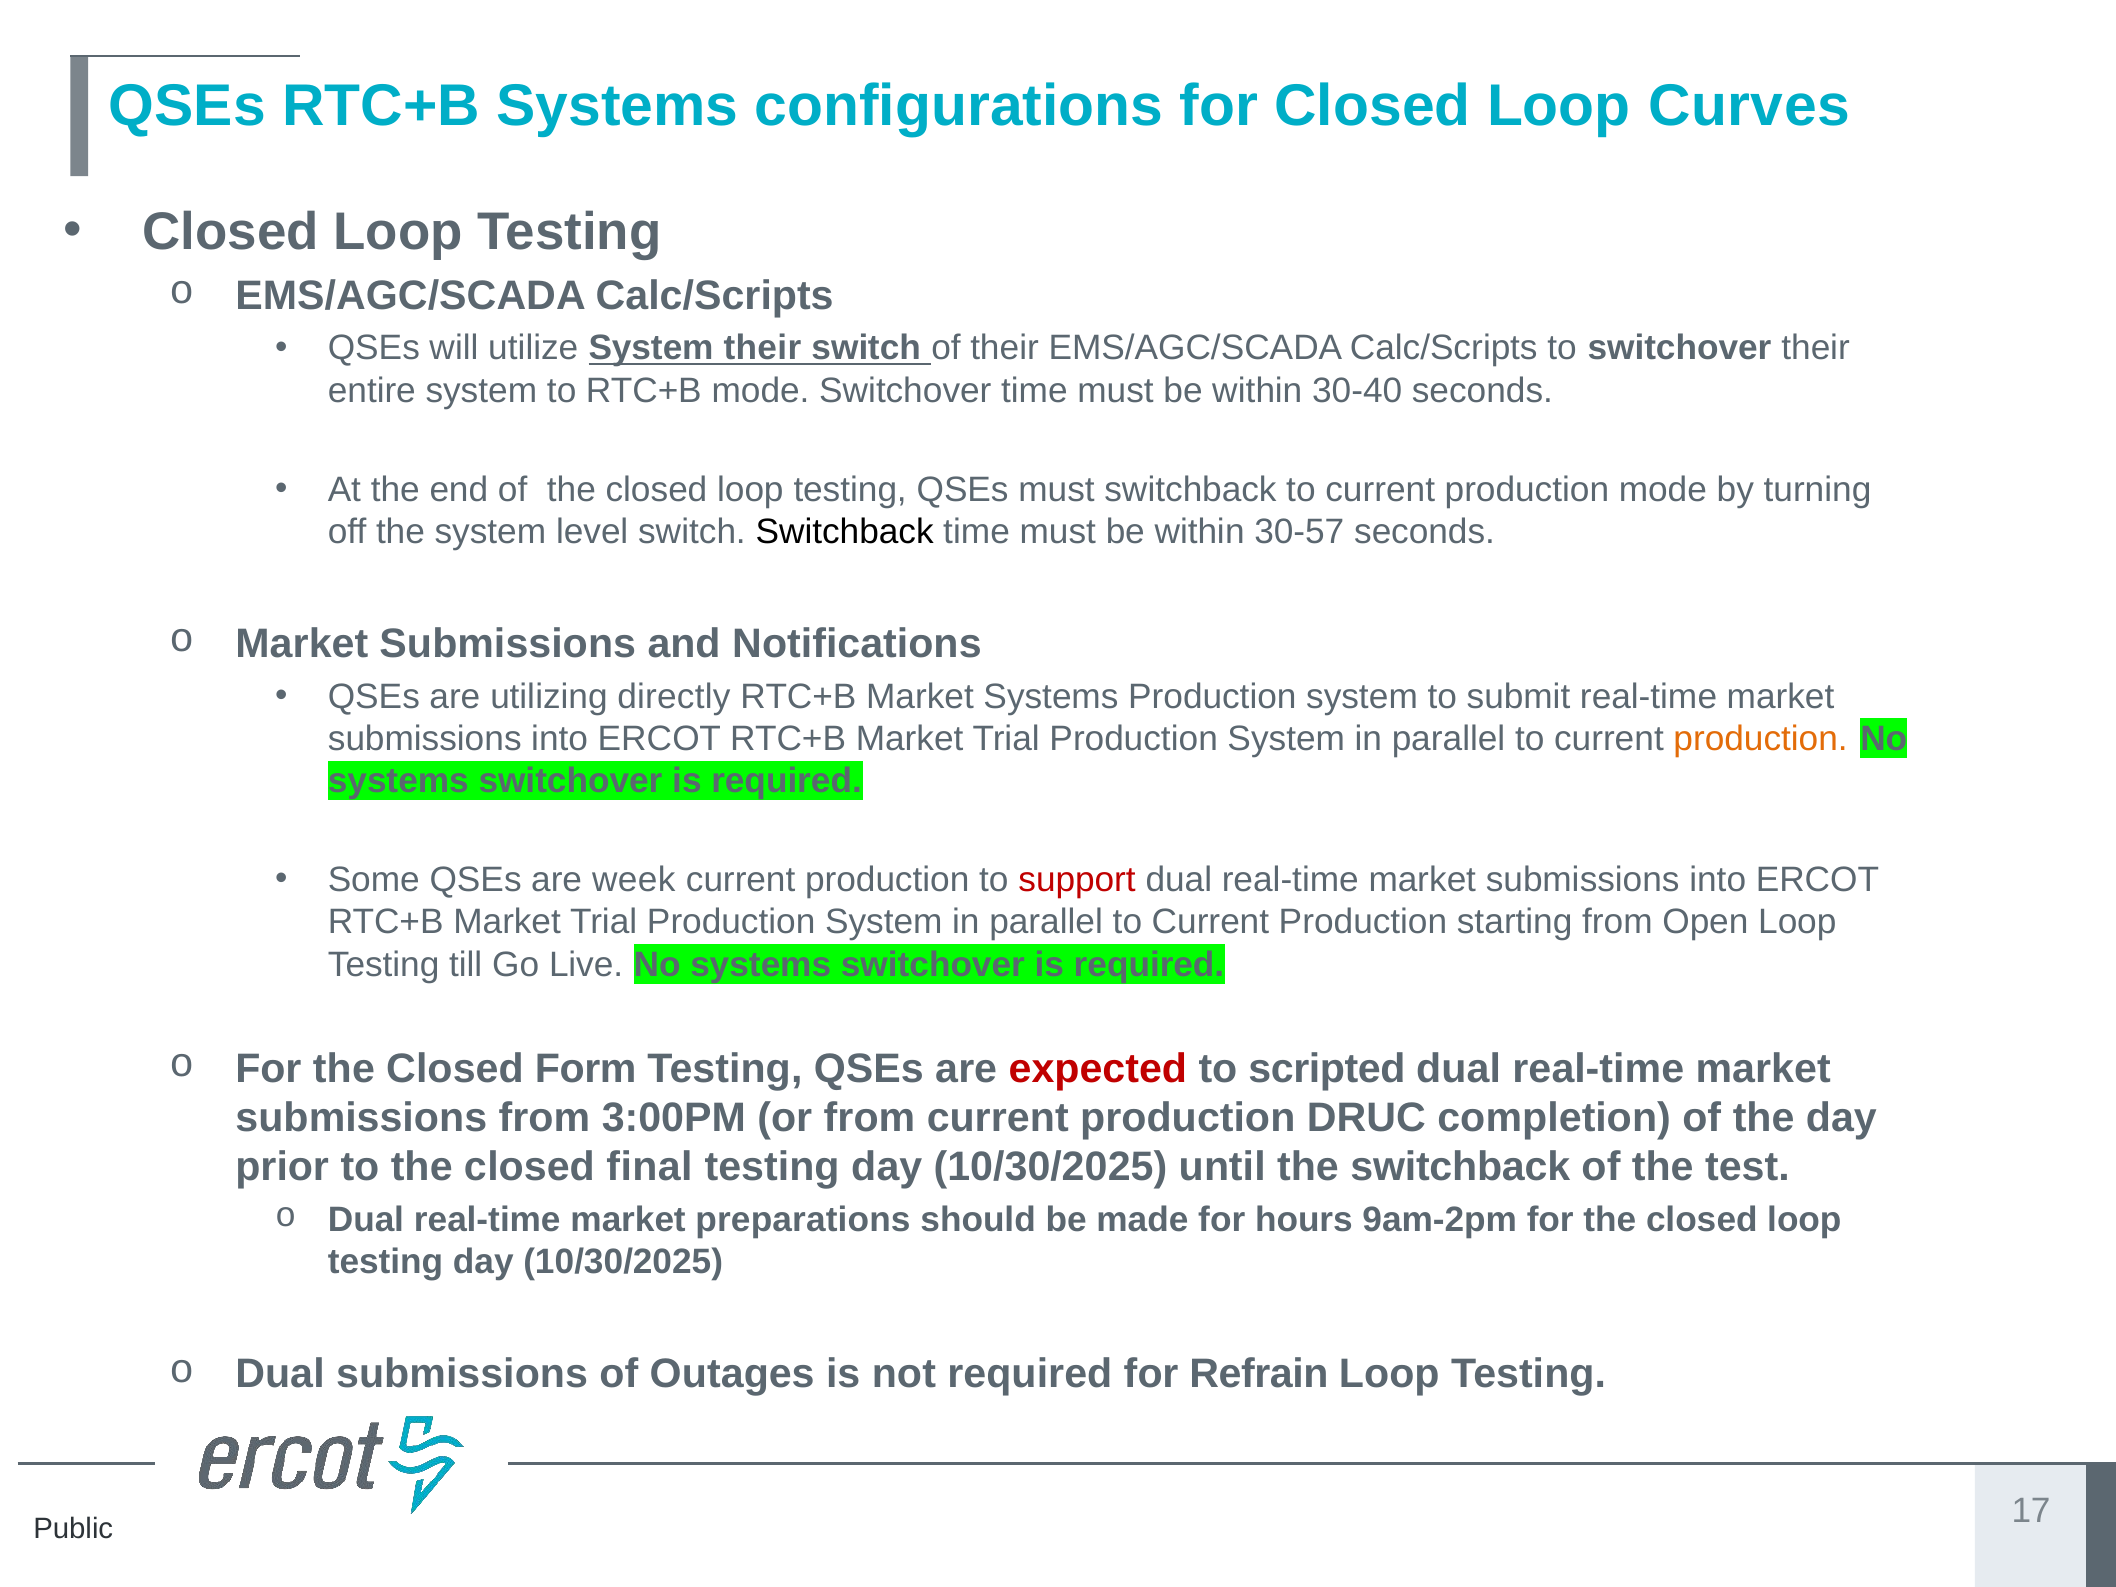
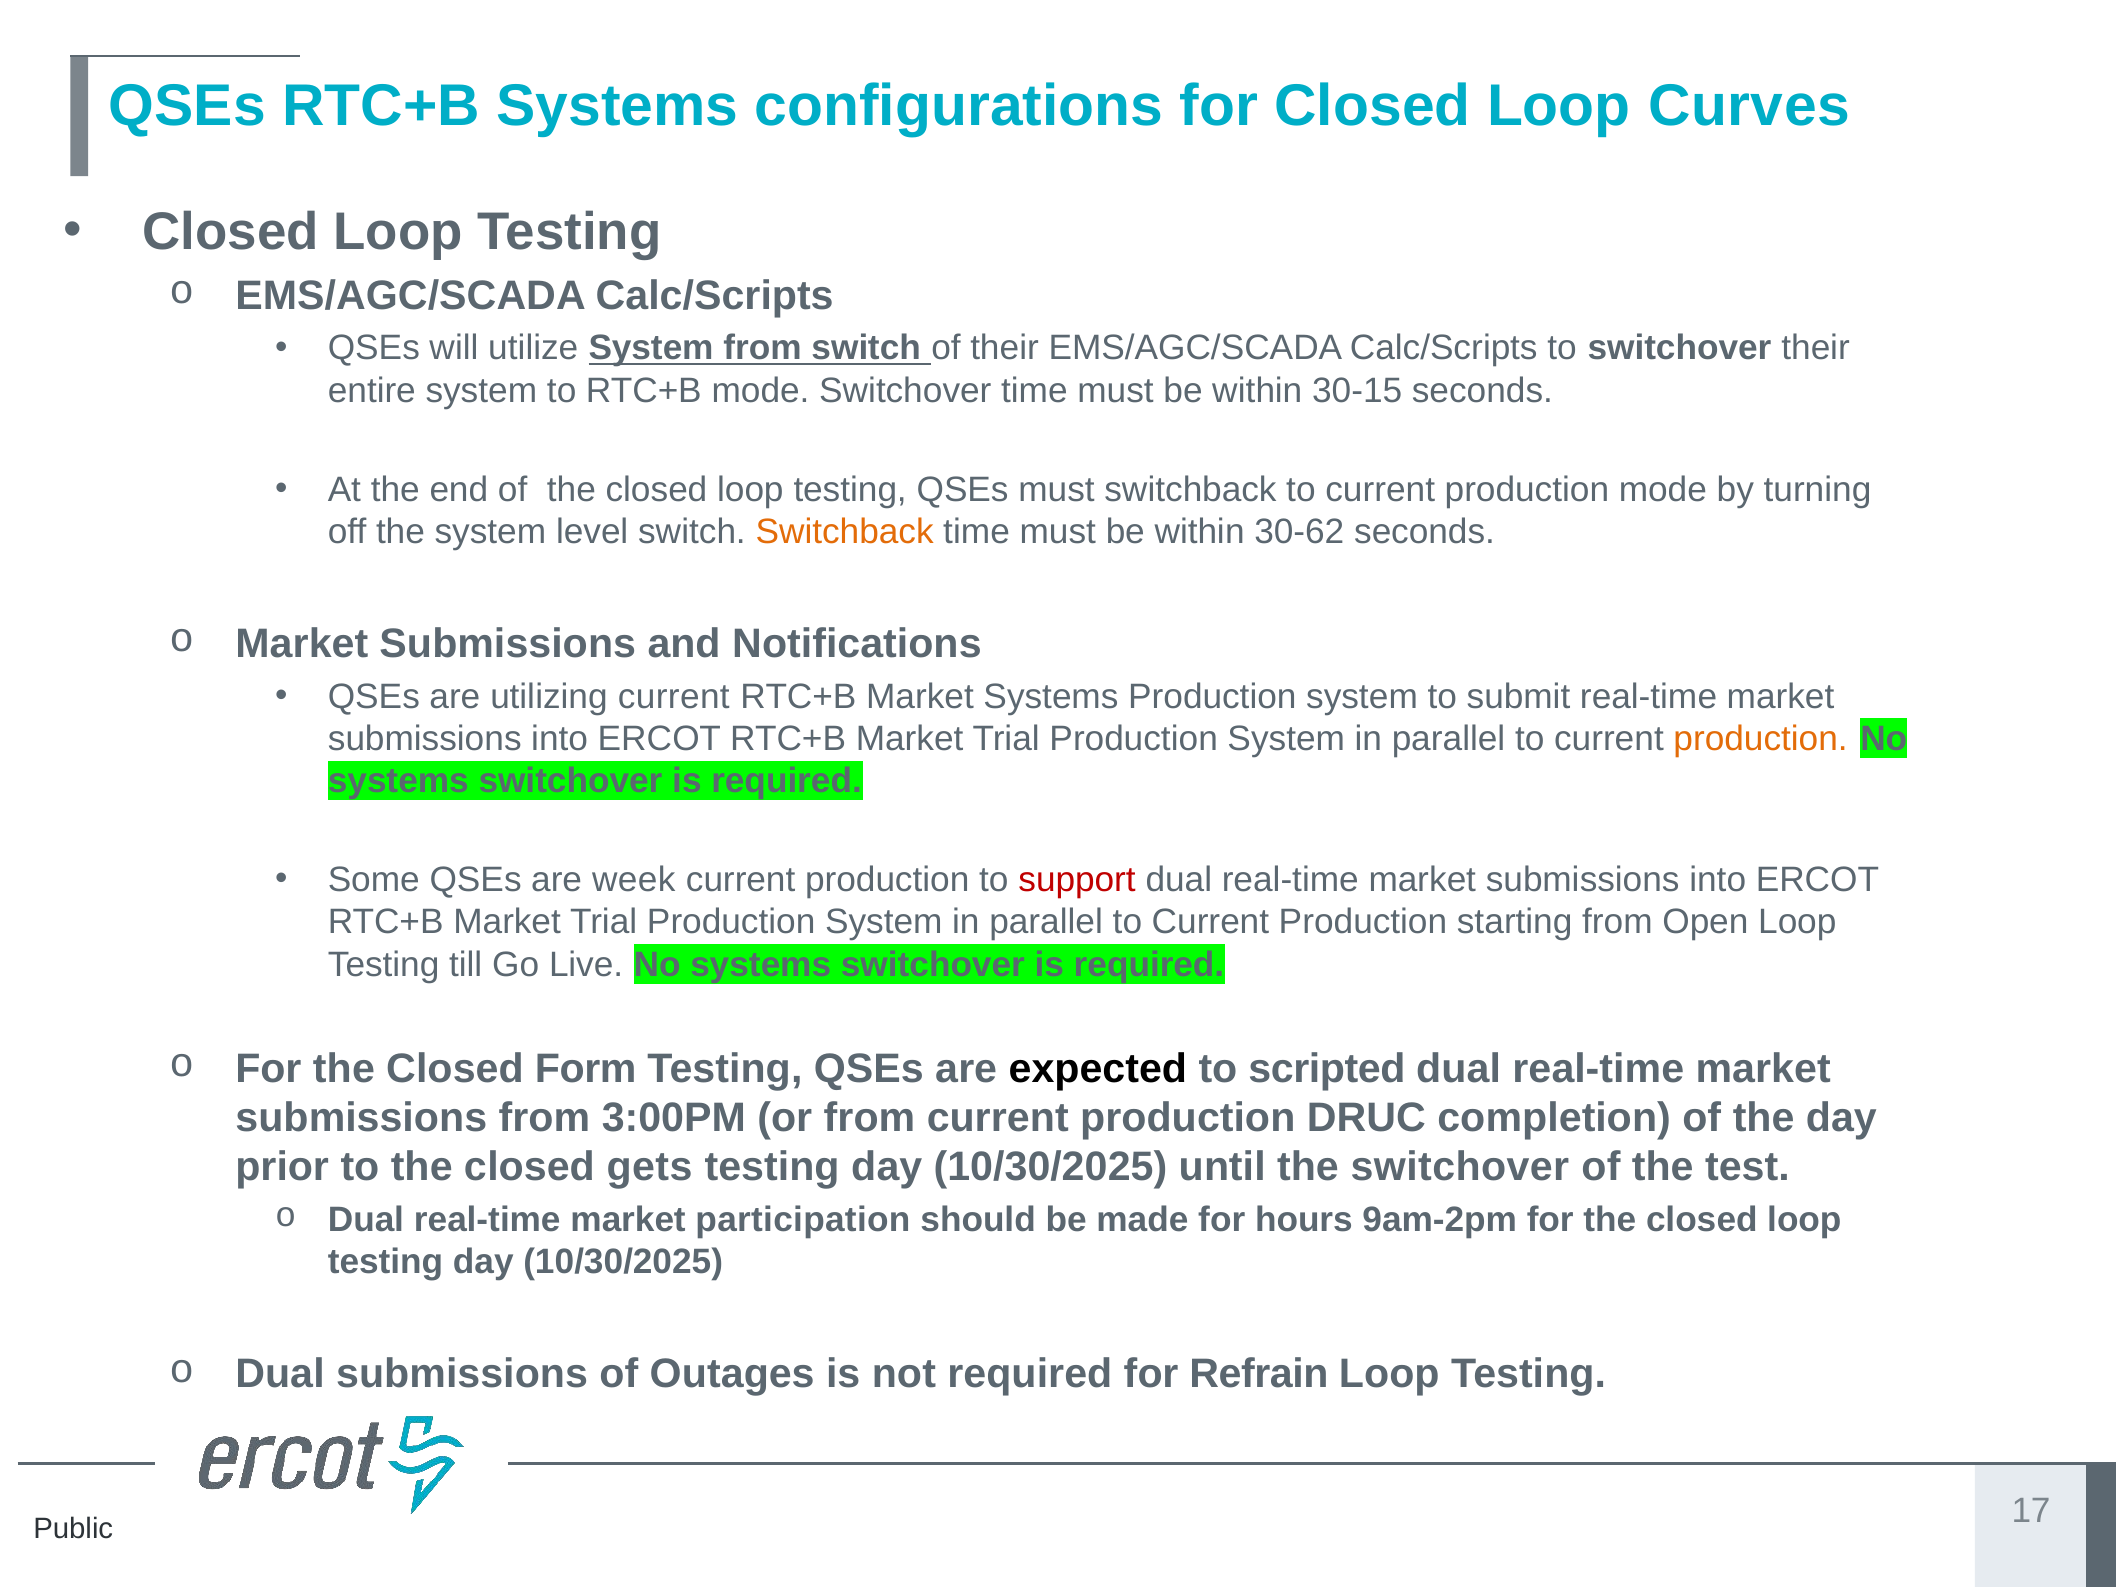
System their: their -> from (763, 348)
30-40: 30-40 -> 30-15 (1357, 391)
Switchback colour: black -> orange (845, 532)
30-57: 30-57 -> 30-62 (1299, 532)
utilizing directly: directly -> current (674, 696)
expected colour: red -> black (1098, 1068)
final: final -> gets (650, 1167)
the switchback: switchback -> switchover (1460, 1167)
preparations: preparations -> participation (803, 1220)
